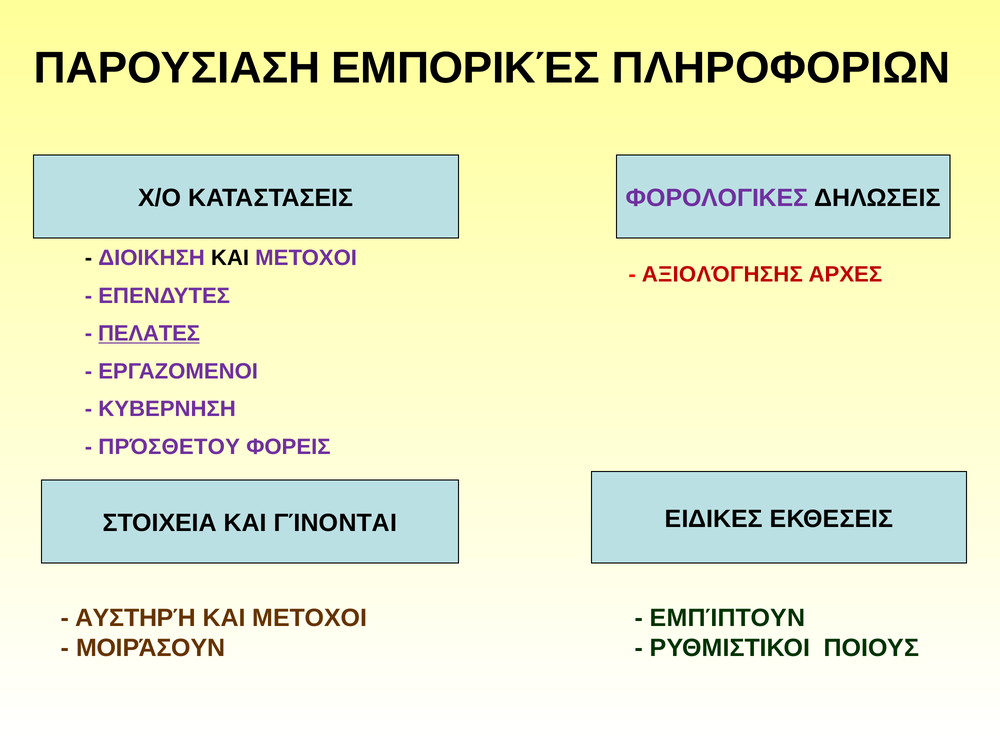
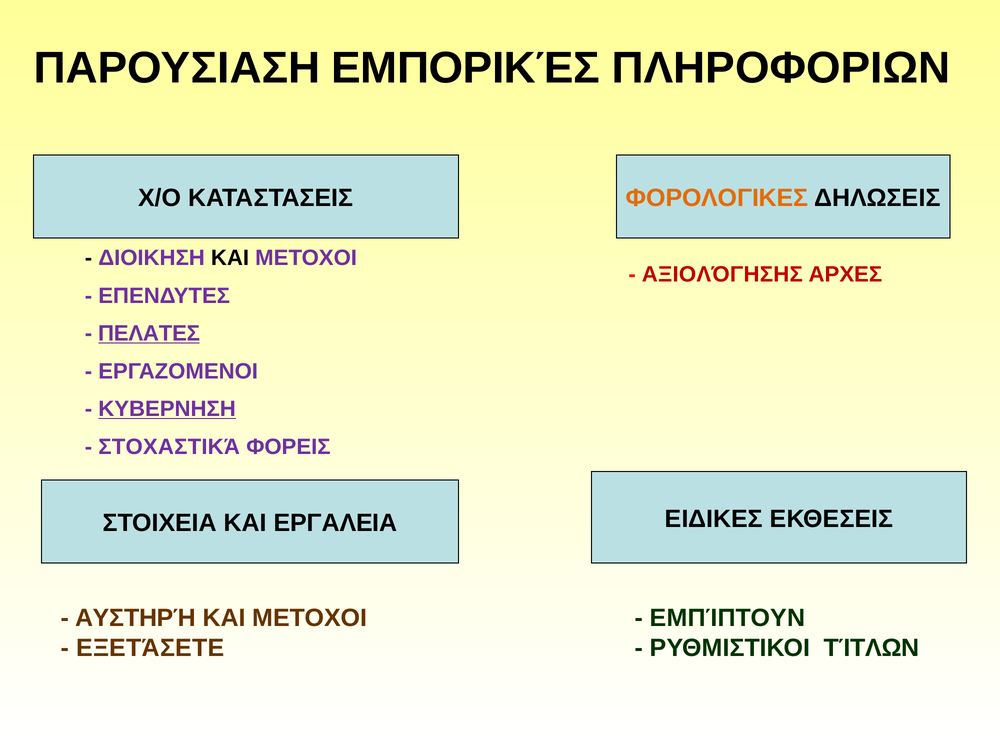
ΦΟΡΟΛΟΓΙΚΕΣ colour: purple -> orange (717, 198)
ΚΥΒΕΡΝΗΣΗ underline: none -> present (167, 409)
ΠΡΌΣΘΕΤΟΥ: ΠΡΌΣΘΕΤΟΥ -> ΣΤΟΧΑΣΤΙΚΆ (169, 447)
ΓΊΝΟΝΤΑΙ: ΓΊΝΟΝΤΑΙ -> ΕΡΓΑΛΕΙΑ (336, 523)
ΜΟΙΡΆΣΟΥΝ: ΜΟΙΡΆΣΟΥΝ -> ΕΞΕΤΆΣΕΤΕ (150, 648)
ΠΟΙΟΥΣ: ΠΟΙΟΥΣ -> ΤΊΤΛΩΝ (872, 648)
